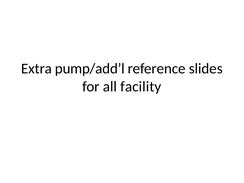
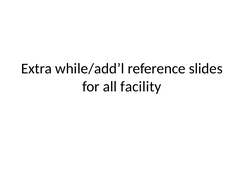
pump/add’l: pump/add’l -> while/add’l (90, 69)
